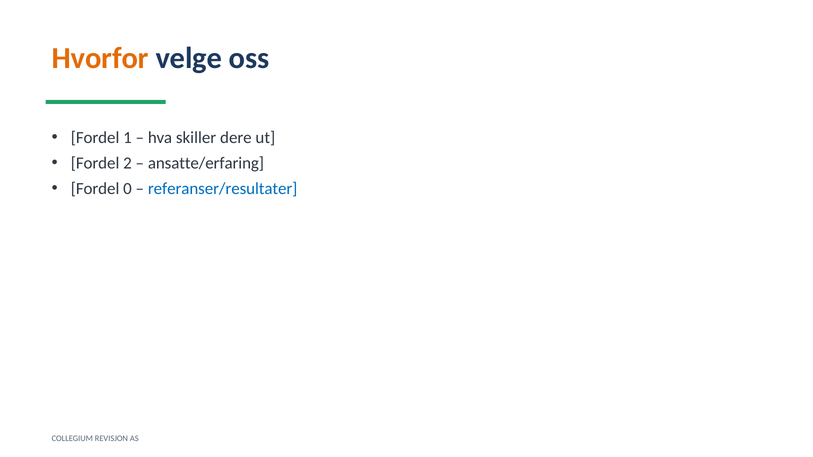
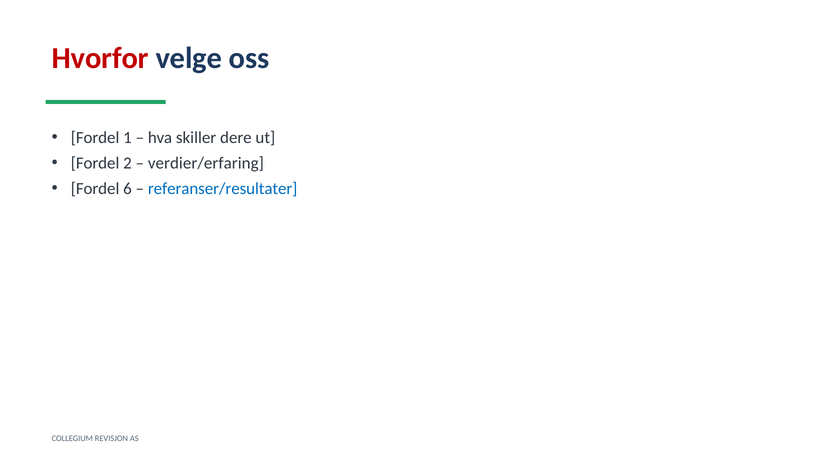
Hvorfor colour: orange -> red (100, 58)
ansatte/erfaring: ansatte/erfaring -> verdier/erfaring (206, 163)
0: 0 -> 6 (127, 189)
